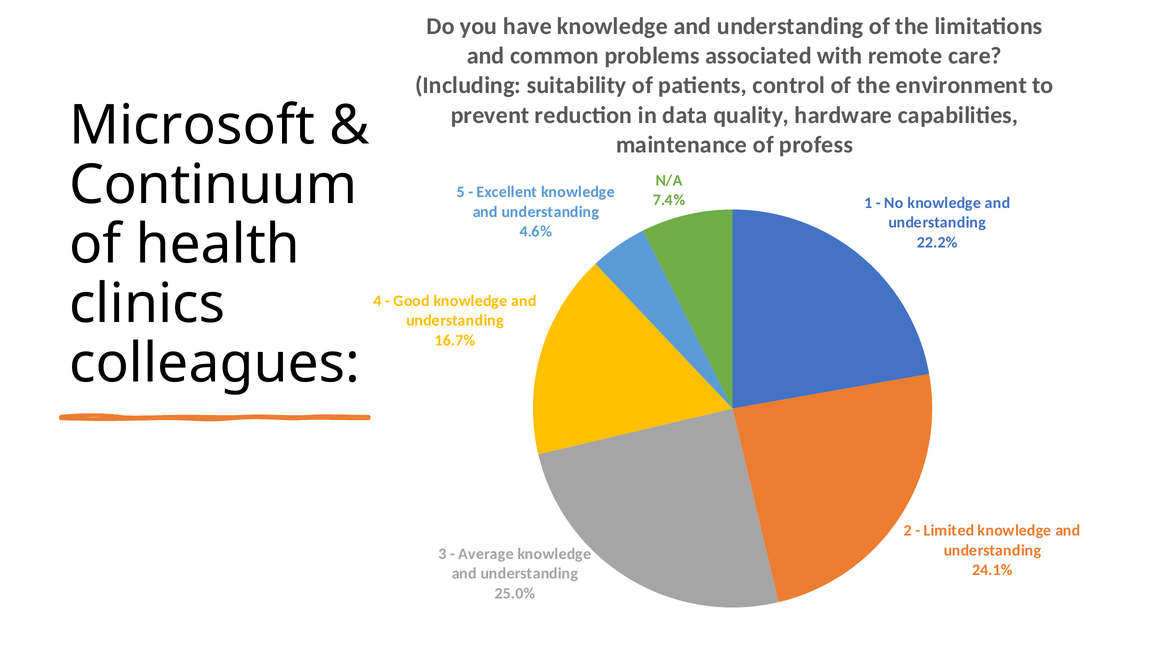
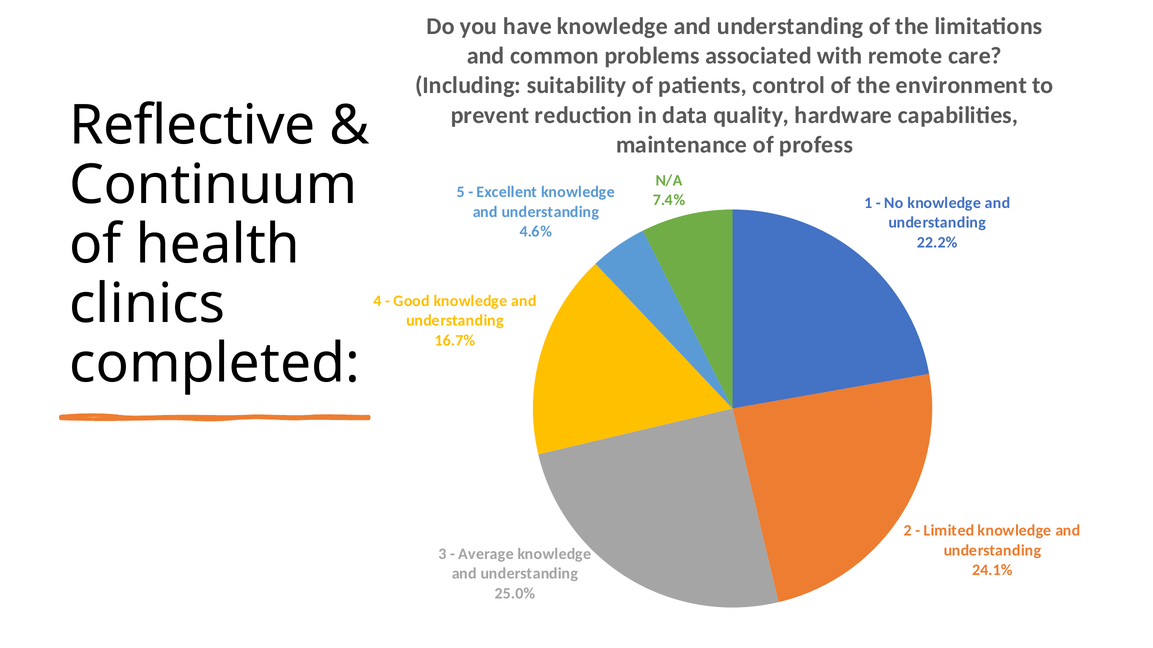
Microsoft: Microsoft -> Reflective (192, 125)
colleagues: colleagues -> completed (215, 364)
